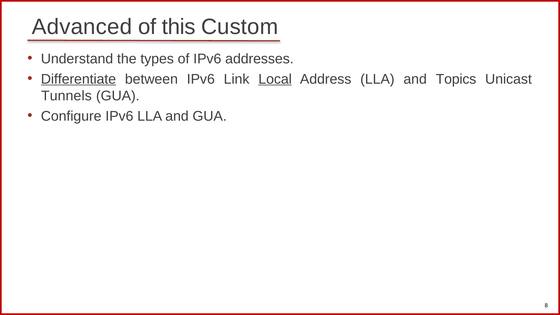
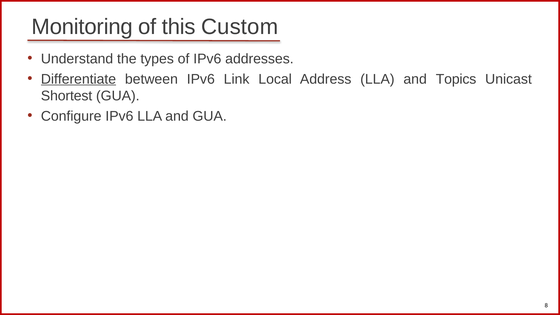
Advanced: Advanced -> Monitoring (82, 27)
Local underline: present -> none (275, 79)
Tunnels: Tunnels -> Shortest (67, 96)
